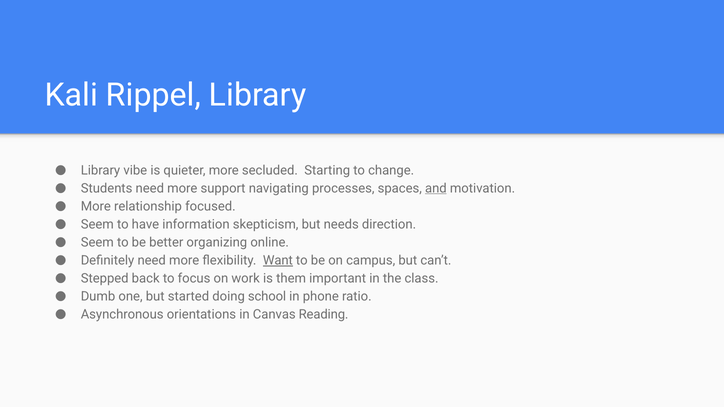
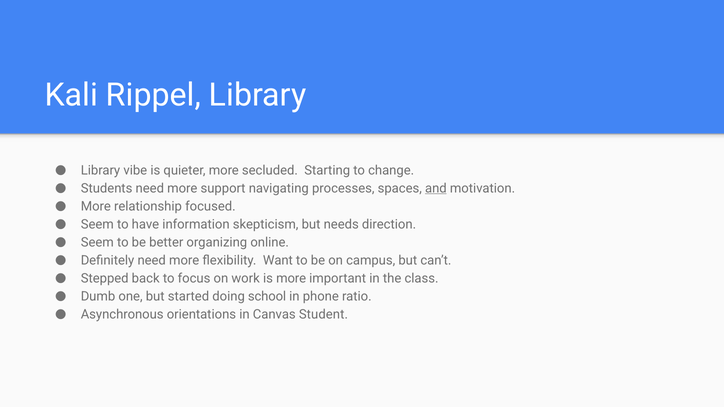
Want underline: present -> none (278, 261)
is them: them -> more (291, 279)
Reading: Reading -> Student (323, 315)
